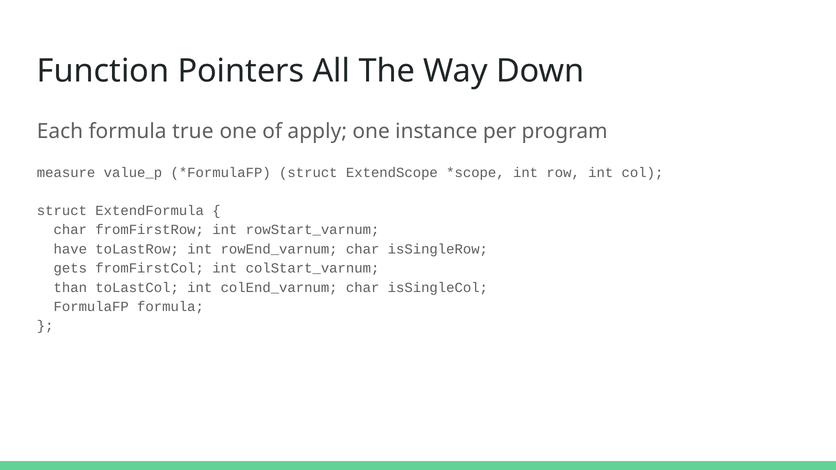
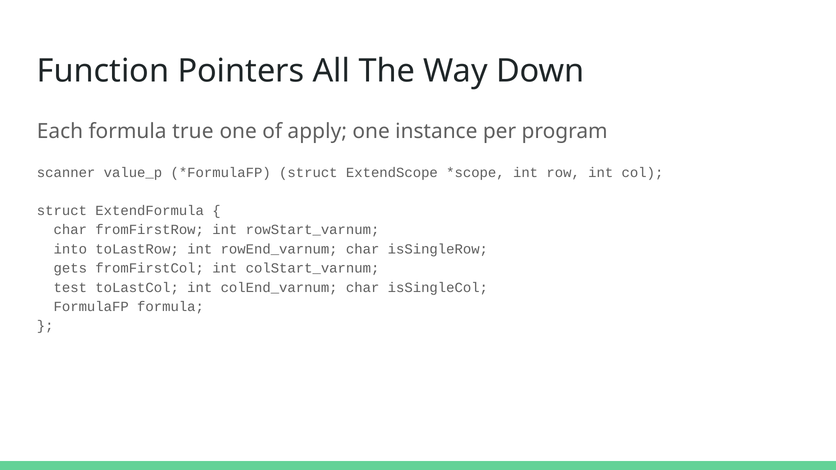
measure: measure -> scanner (66, 173)
have: have -> into (70, 249)
than: than -> test (70, 288)
